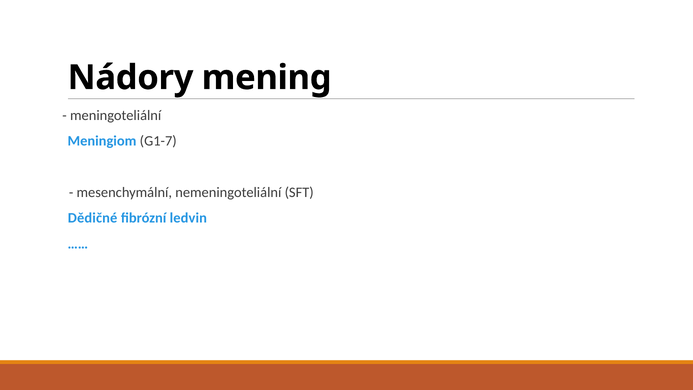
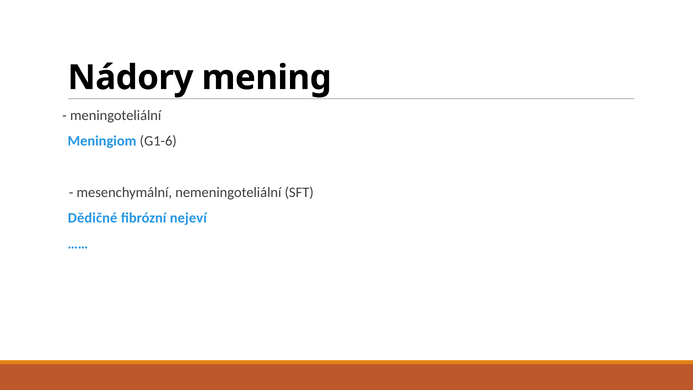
G1-7: G1-7 -> G1-6 (158, 141)
ledvin: ledvin -> nejeví (188, 218)
